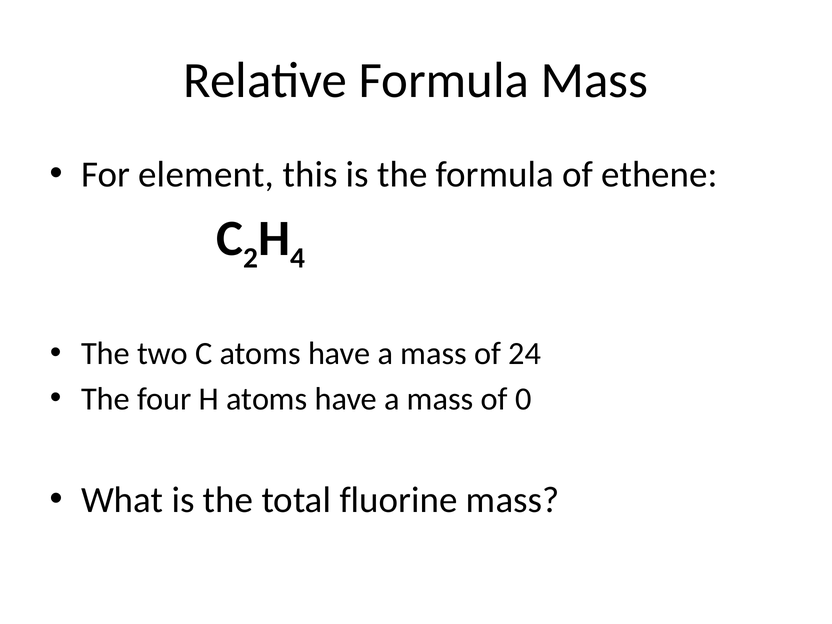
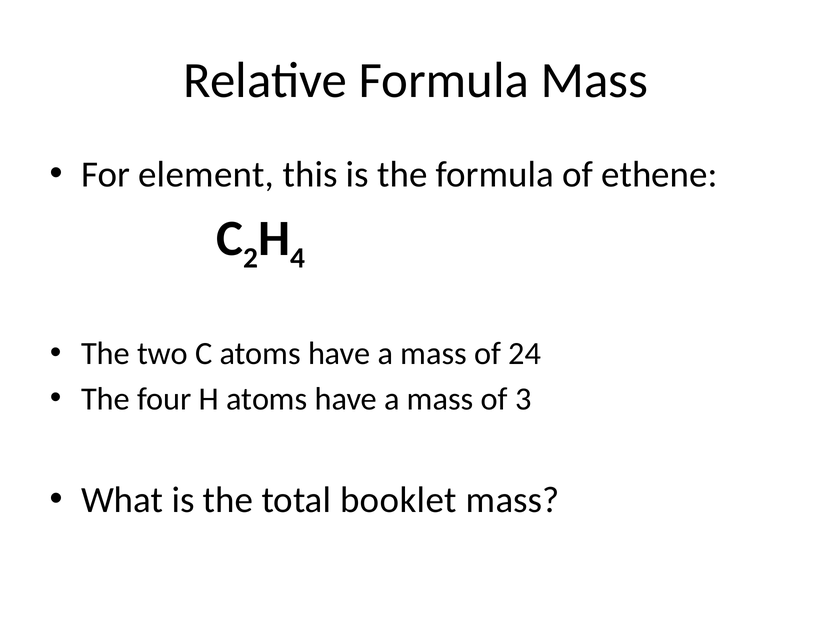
0: 0 -> 3 (523, 399)
fluorine: fluorine -> booklet (398, 500)
